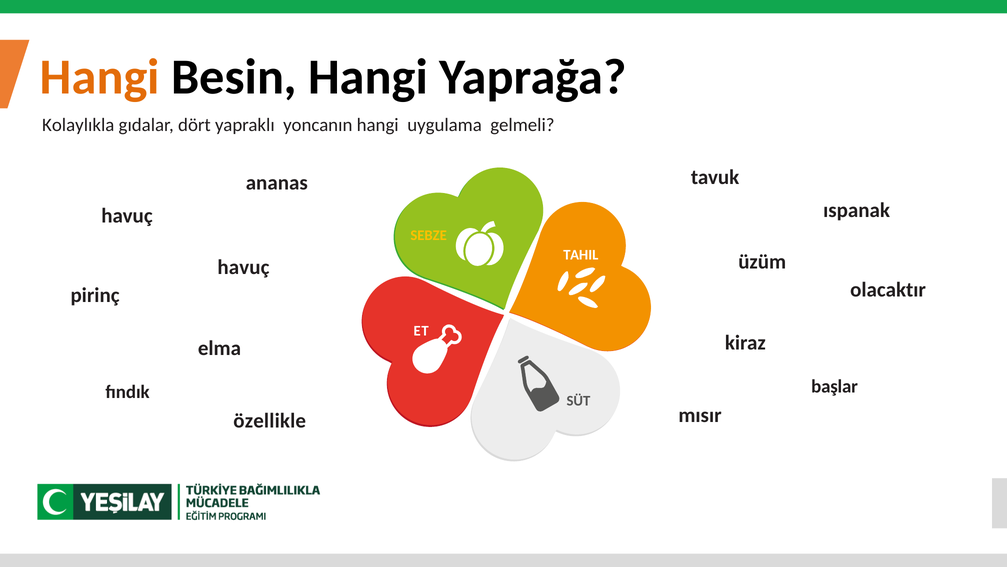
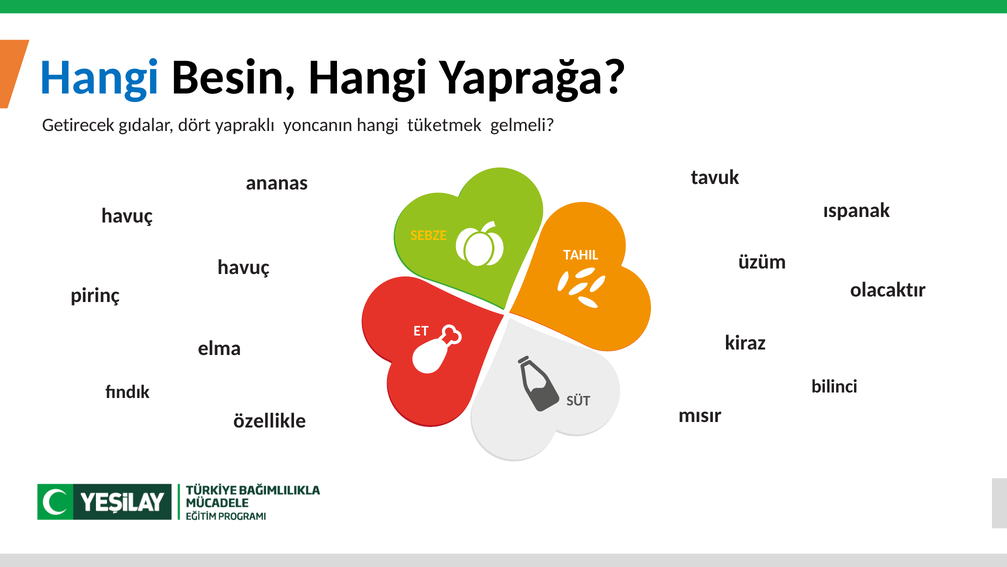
Hangi colour: orange -> blue (100, 77)
Kolaylıkla: Kolaylıkla -> Getirecek (78, 125)
uygulama: uygulama -> tüketmek (444, 125)
başlar: başlar -> bilinci (834, 386)
